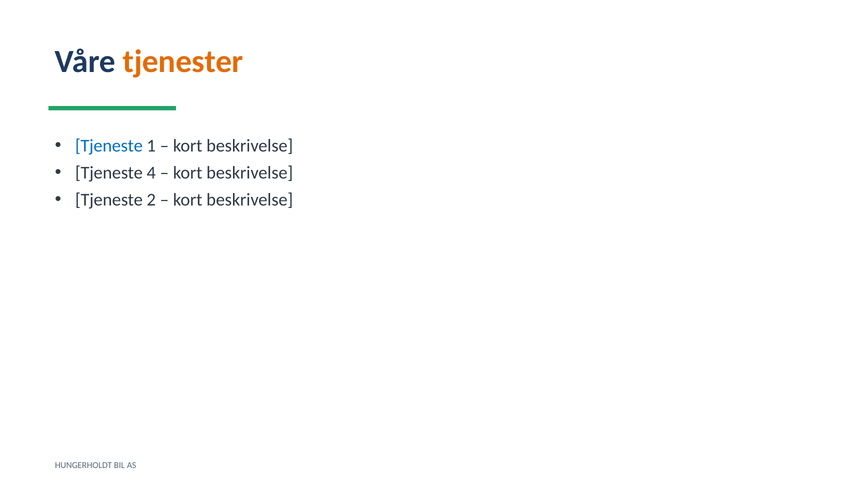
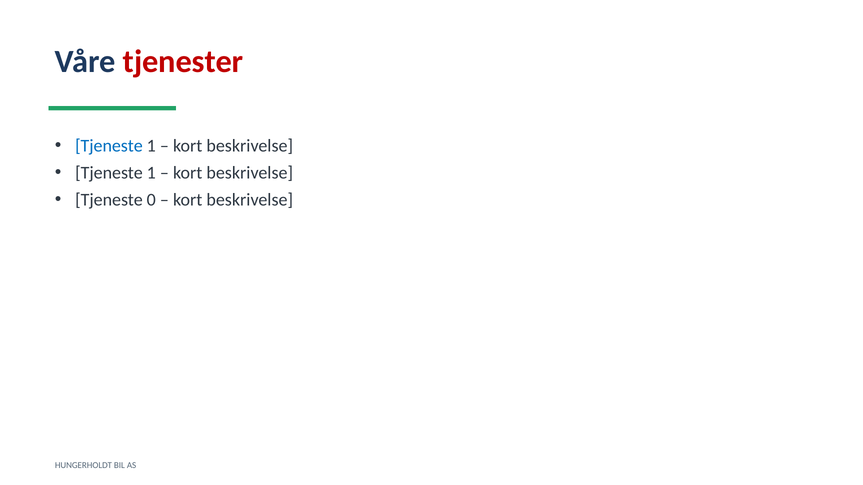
tjenester colour: orange -> red (183, 62)
4: 4 -> 1 (151, 173)
2: 2 -> 0 (151, 200)
